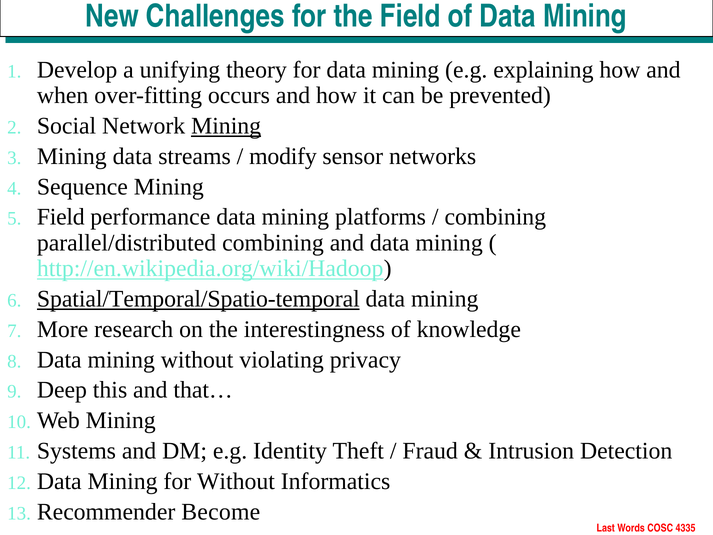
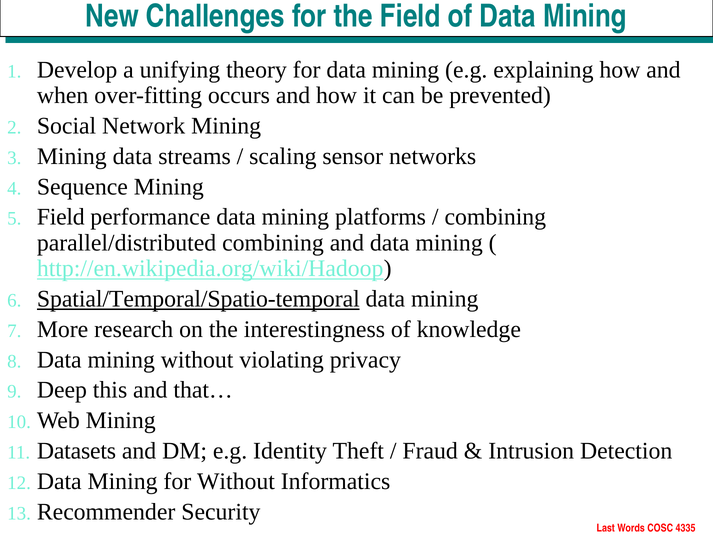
Mining underline: present -> none (226, 126)
modify: modify -> scaling (283, 156)
Systems: Systems -> Datasets (76, 451)
Become: Become -> Security (221, 512)
